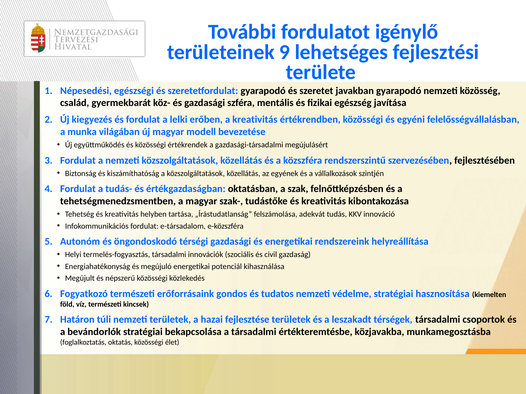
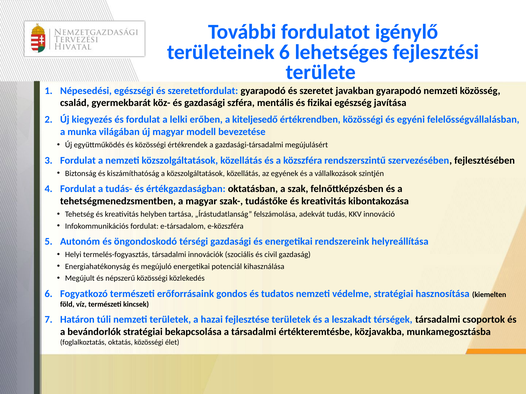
területeinek 9: 9 -> 6 (285, 52)
a kreativitás: kreativitás -> kiteljesedő (255, 120)
